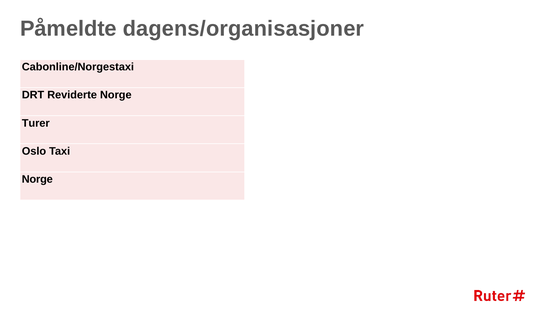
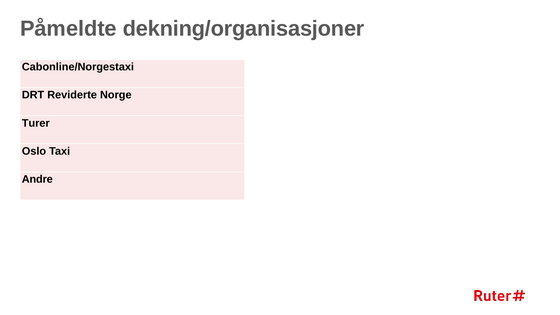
dagens/organisasjoner: dagens/organisasjoner -> dekning/organisasjoner (244, 29)
Norge: Norge -> Andre (37, 179)
